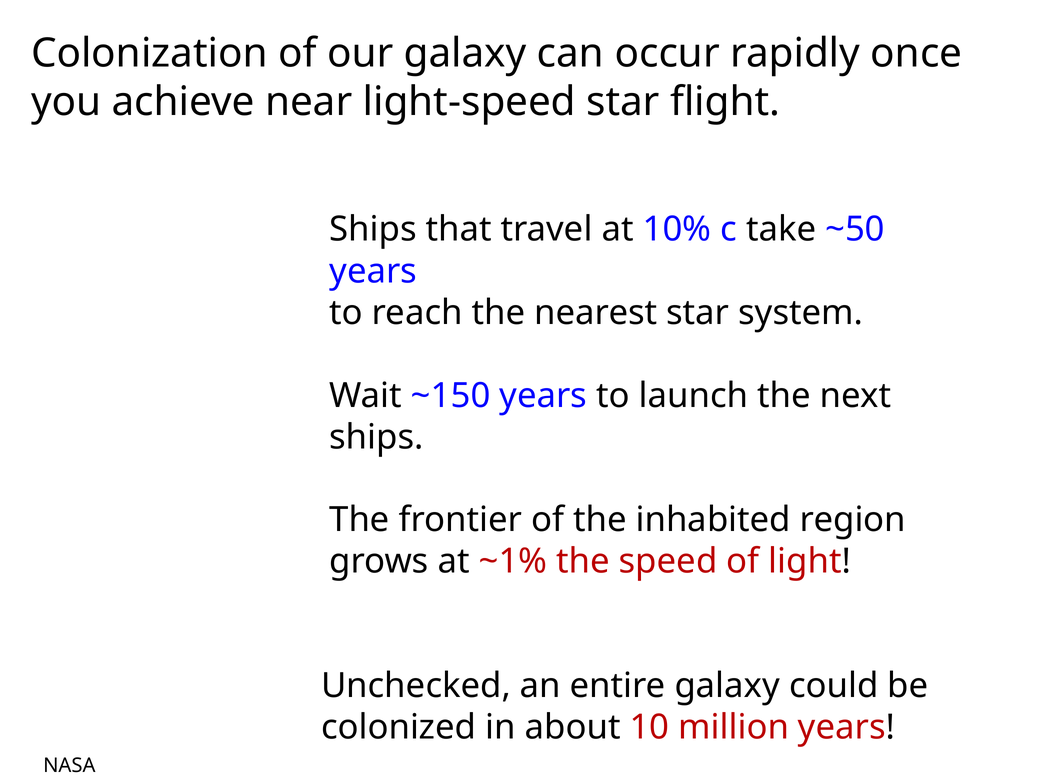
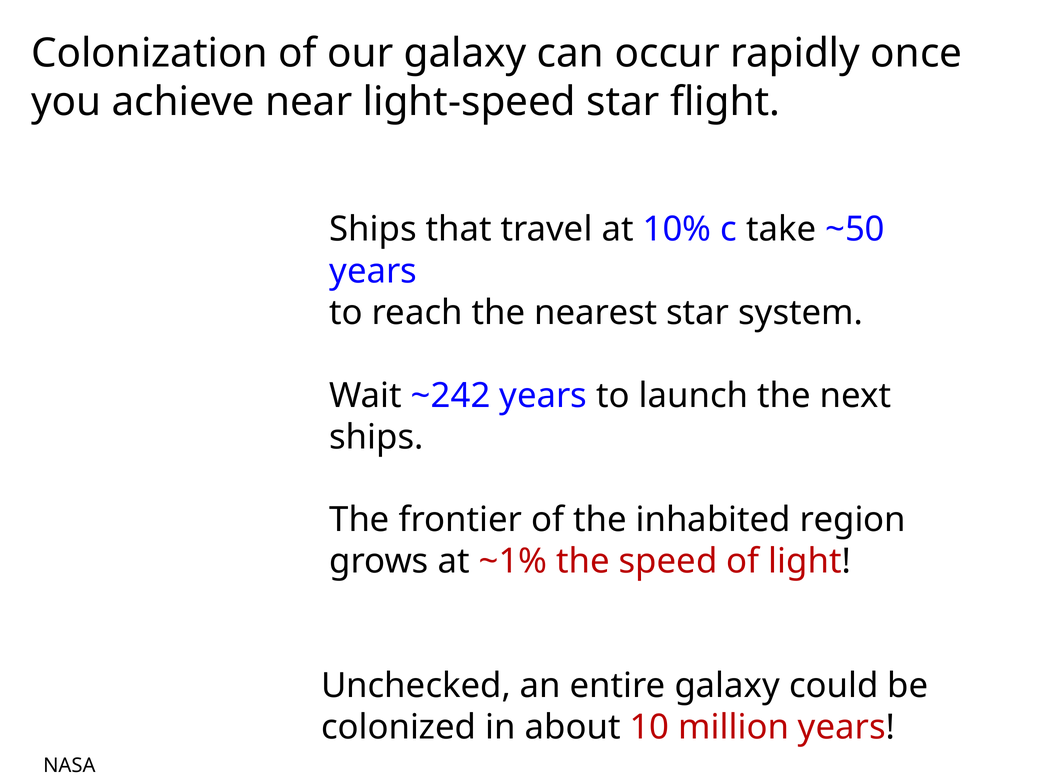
~150: ~150 -> ~242 (451, 395)
